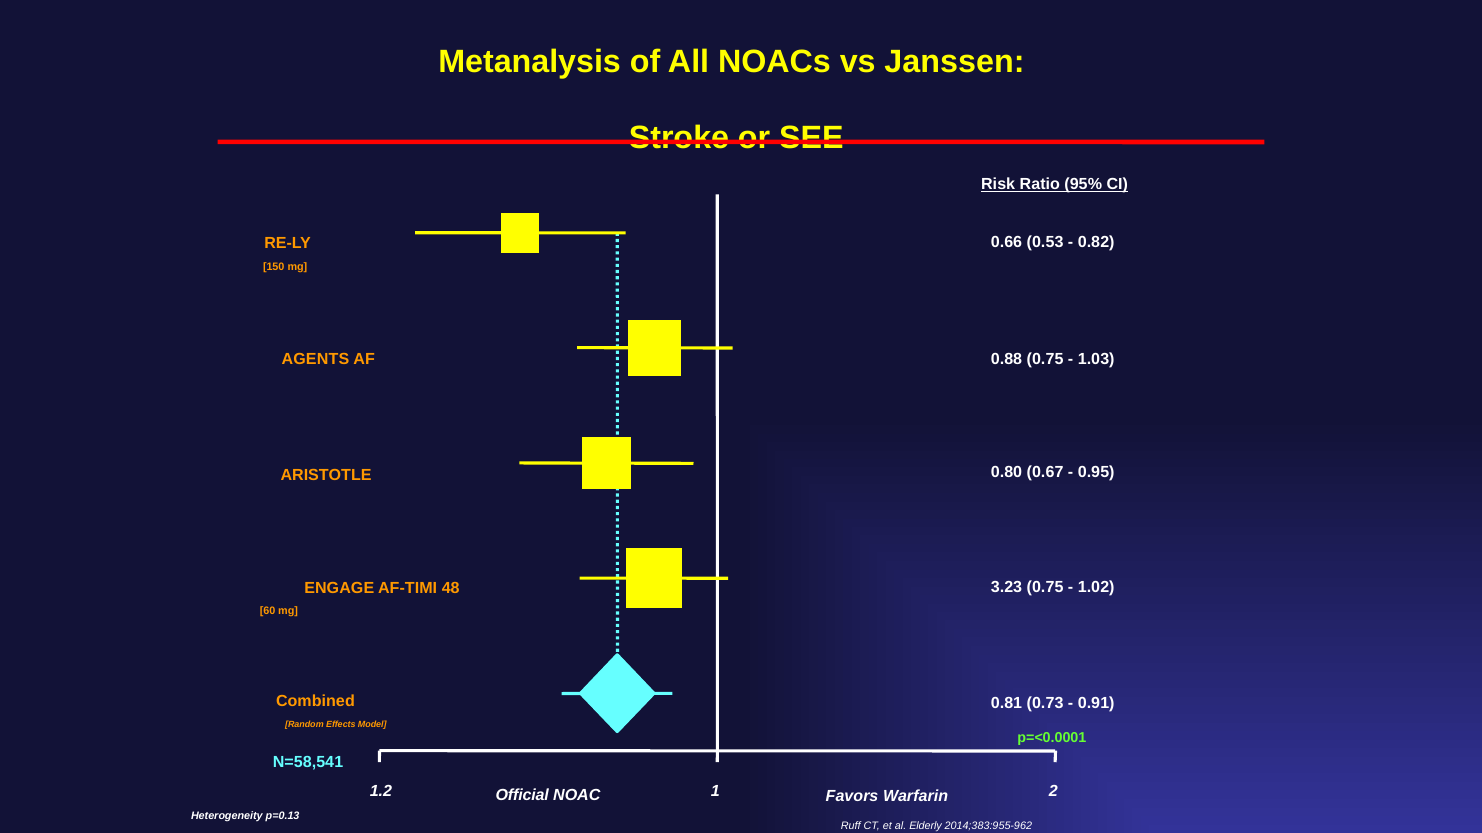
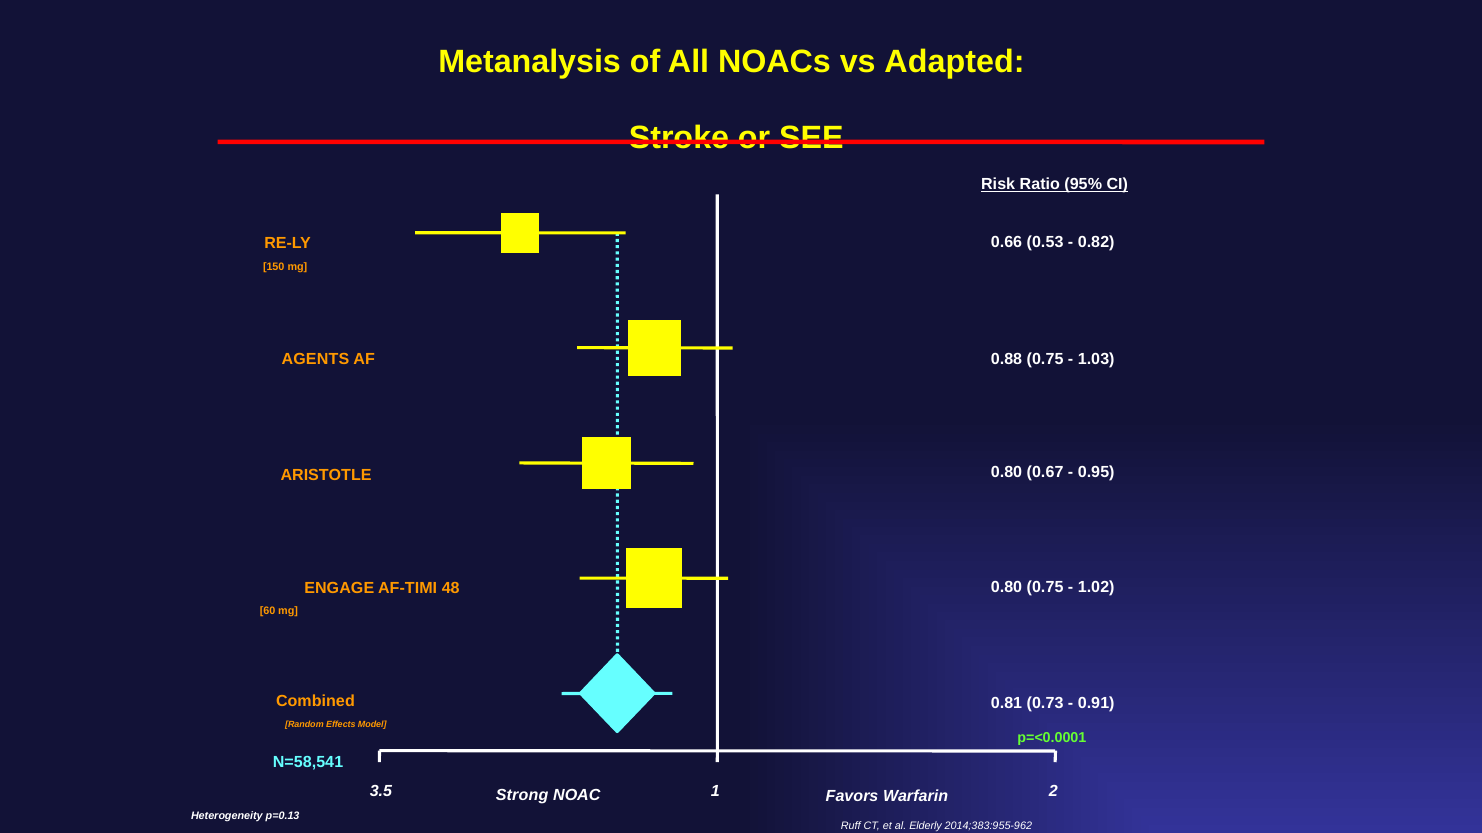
Janssen: Janssen -> Adapted (955, 62)
3.23: 3.23 -> 0.80 (1007, 588)
1.2: 1.2 -> 3.5 (381, 792)
Official: Official -> Strong (522, 796)
